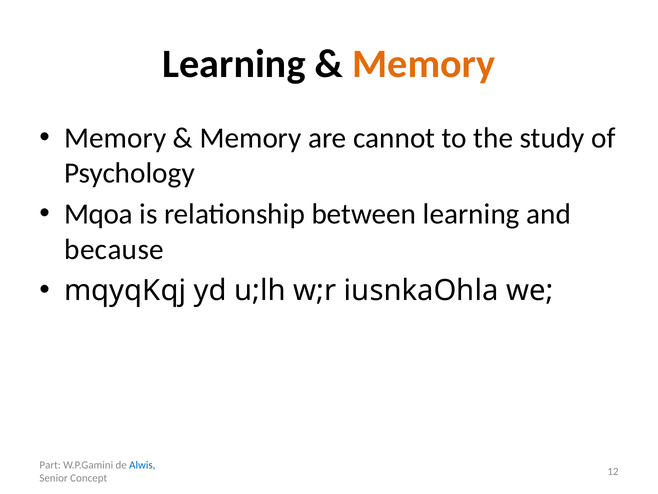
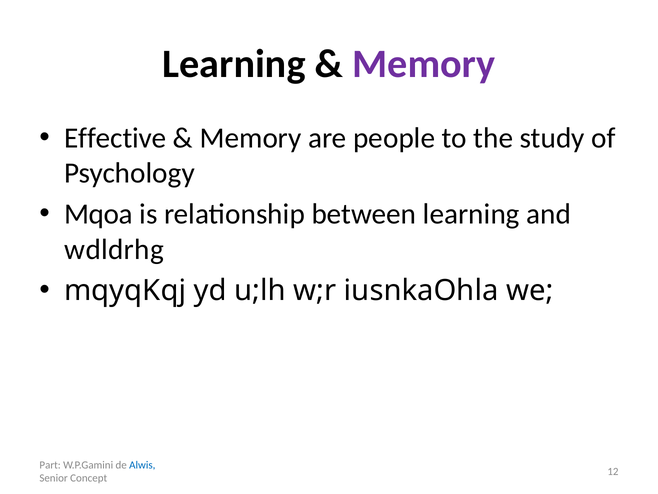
Memory colour: orange -> purple (424, 64)
Memory: Memory -> Effective (115, 138)
cannot: cannot -> people (394, 138)
because: because -> wdldrhg (114, 249)
